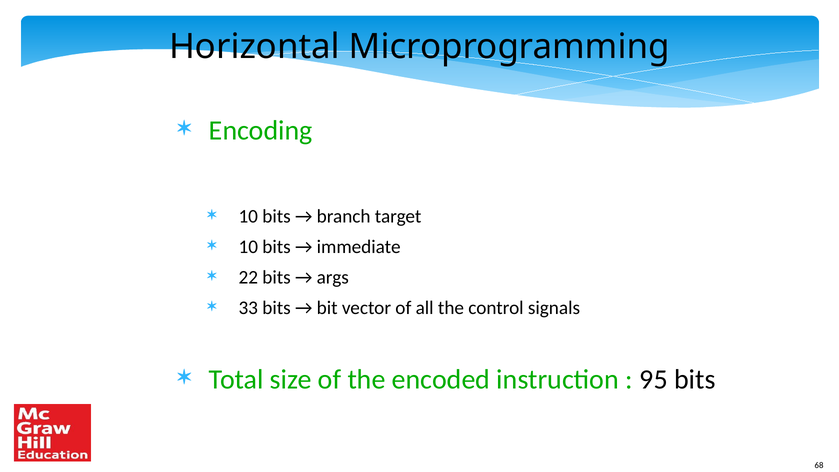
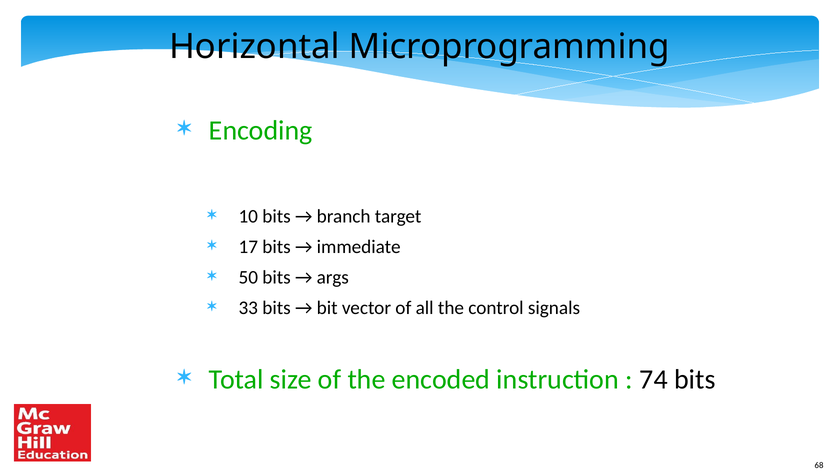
10: 10 -> 17 (248, 247)
22: 22 -> 50 (248, 278)
95: 95 -> 74 (654, 380)
